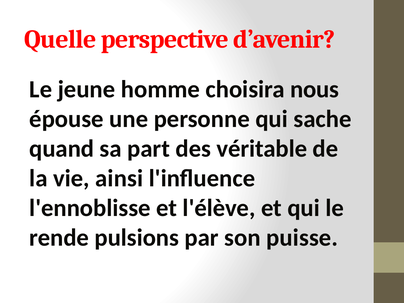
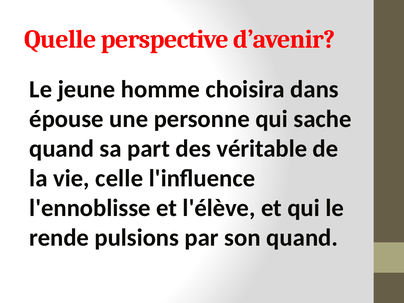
nous: nous -> dans (315, 89)
ainsi: ainsi -> celle (119, 178)
son puisse: puisse -> quand (302, 238)
